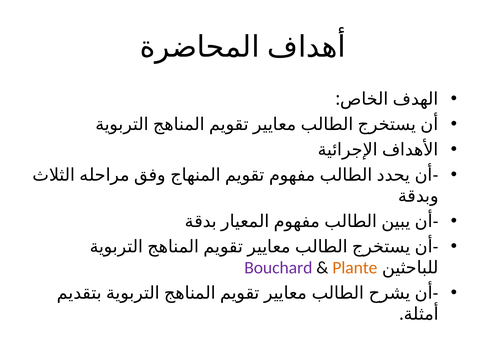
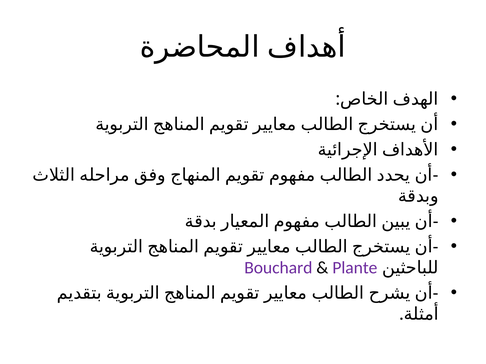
Plante colour: orange -> purple (355, 268)
